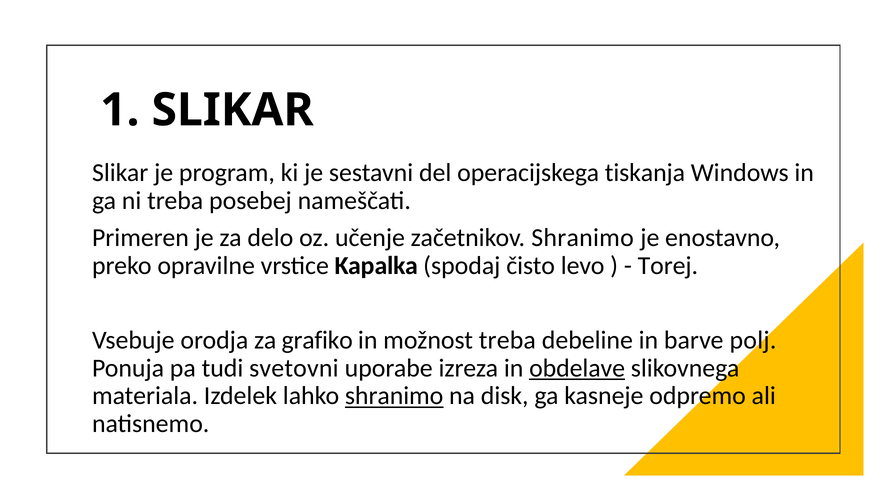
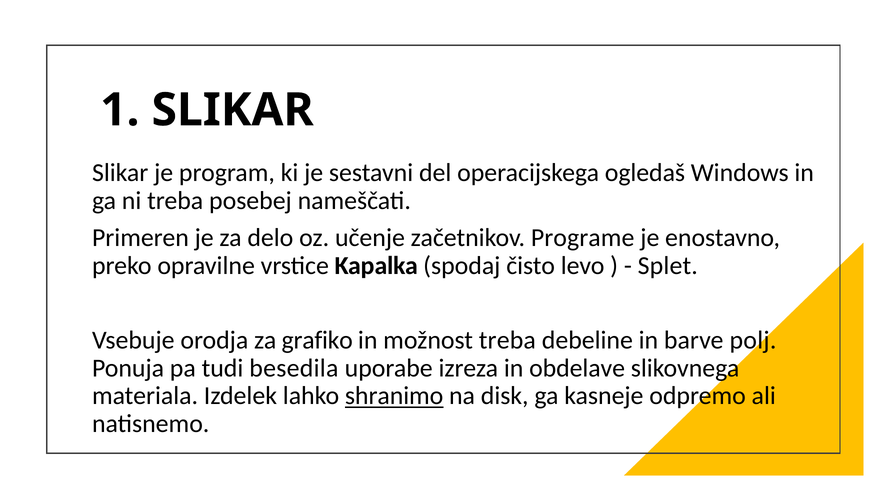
tiskanja: tiskanja -> ogledaš (645, 173)
začetnikov Shranimo: Shranimo -> Programe (583, 238)
Torej: Torej -> Splet (668, 266)
svetovni: svetovni -> besedila (294, 368)
obdelave underline: present -> none (577, 368)
